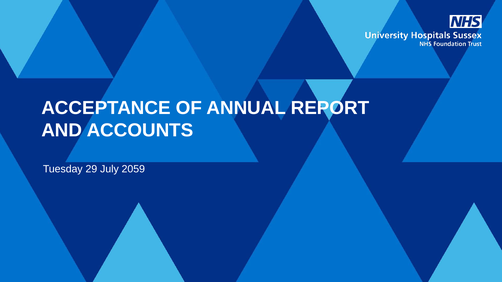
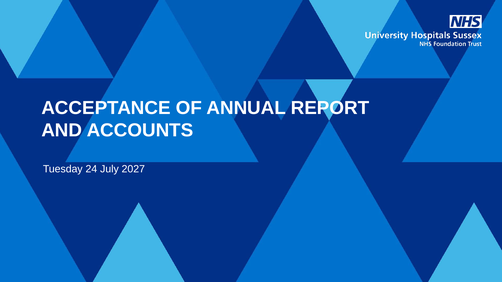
29: 29 -> 24 (91, 169)
2059: 2059 -> 2027 (133, 169)
